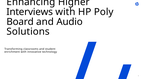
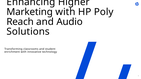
Interviews: Interviews -> Marketing (30, 12)
Board: Board -> Reach (20, 22)
